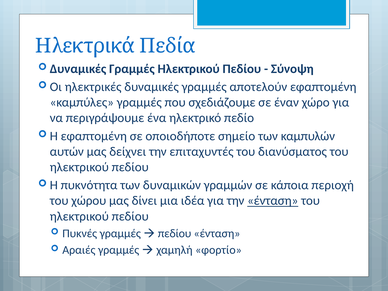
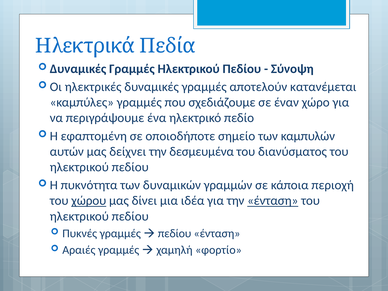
αποτελούν εφαπτομένη: εφαπτομένη -> κατανέμεται (323, 87)
επιταχυντές: επιταχυντές -> δεσμευμένα (202, 152)
χώρου underline: none -> present (89, 201)
